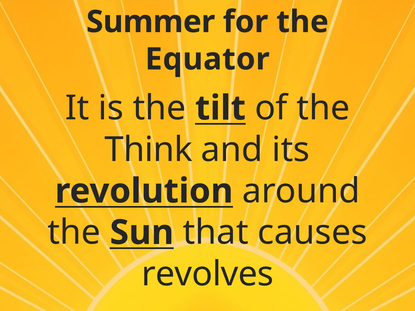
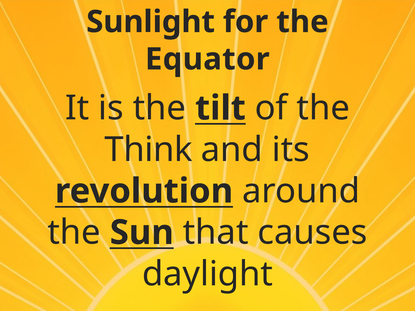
Summer: Summer -> Sunlight (151, 22)
revolves: revolves -> daylight (208, 274)
